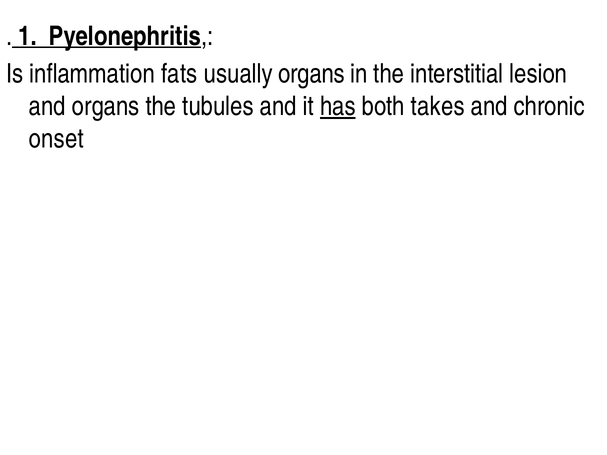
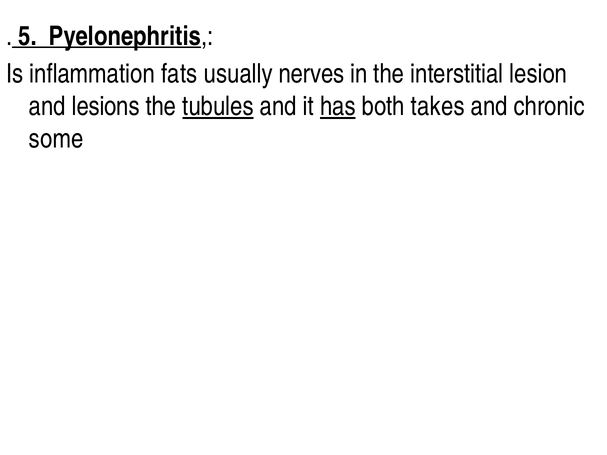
1: 1 -> 5 (27, 36)
usually organs: organs -> nerves (311, 74)
and organs: organs -> lesions (106, 107)
tubules underline: none -> present (218, 107)
onset: onset -> some (56, 139)
